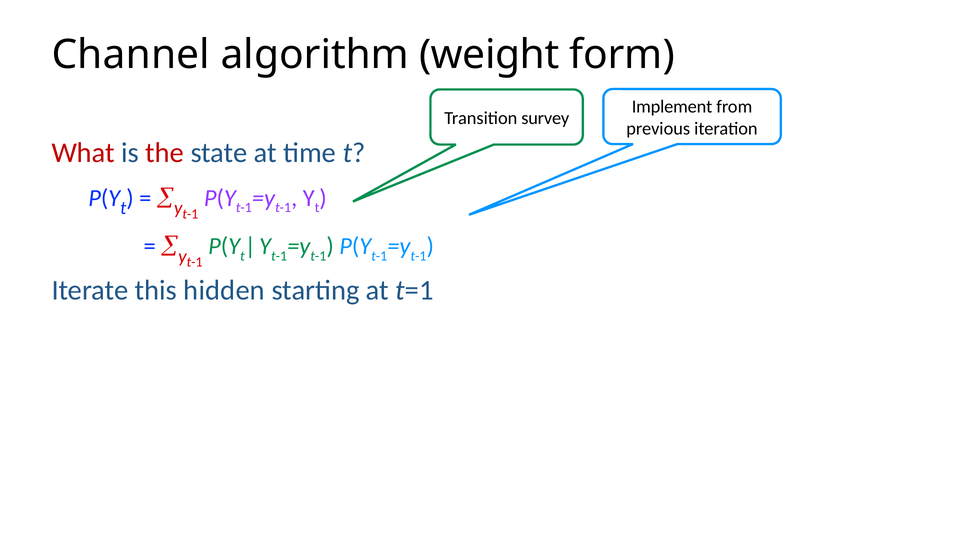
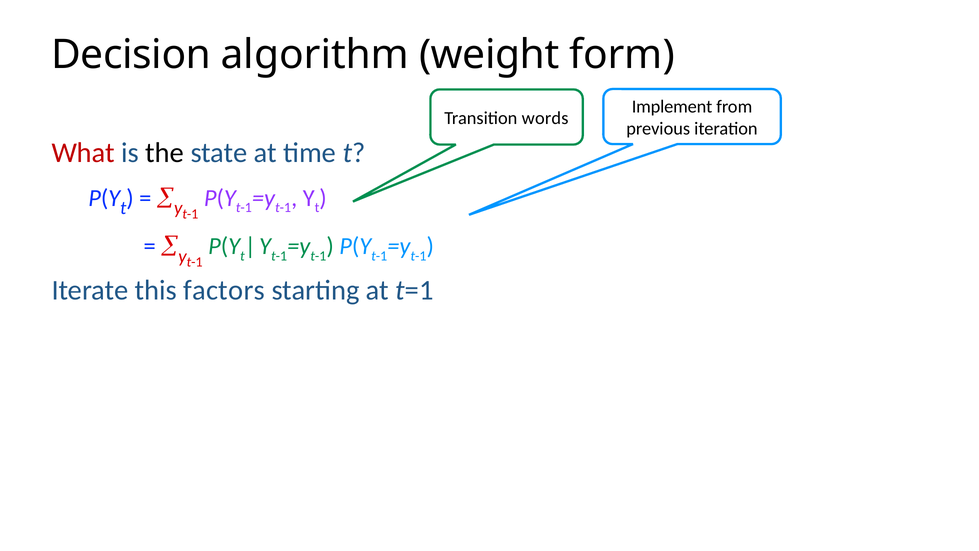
Channel: Channel -> Decision (131, 55)
survey: survey -> words (545, 118)
the colour: red -> black (165, 153)
hidden: hidden -> factors (224, 290)
